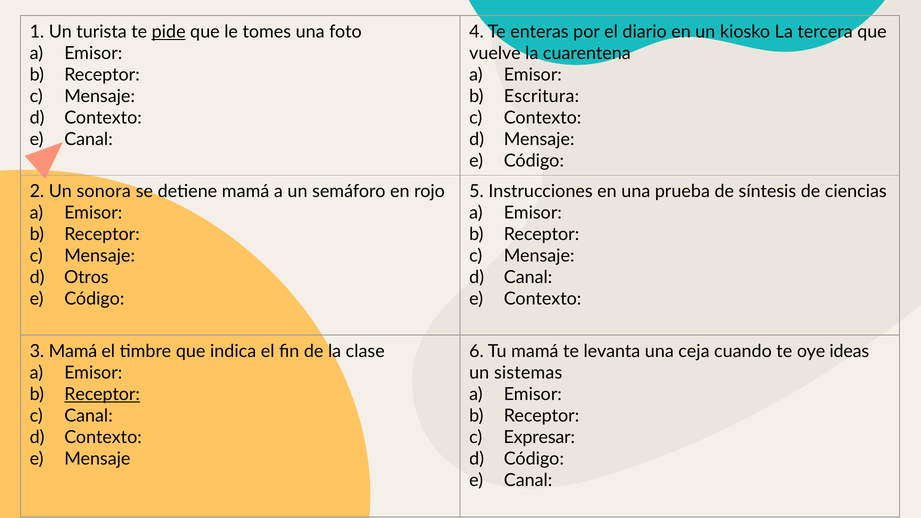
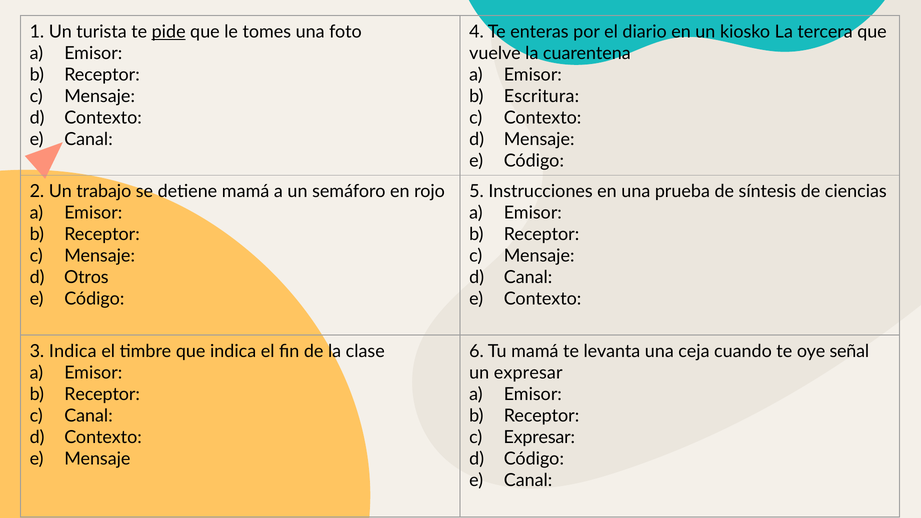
sonora: sonora -> trabajo (104, 192)
3 Mamá: Mamá -> Indica (73, 351)
ideas: ideas -> señal (849, 351)
un sistemas: sistemas -> expresar (528, 373)
Receptor underline: present -> none (102, 394)
